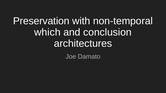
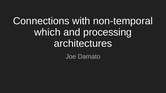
Preservation: Preservation -> Connections (41, 21)
conclusion: conclusion -> processing (107, 32)
